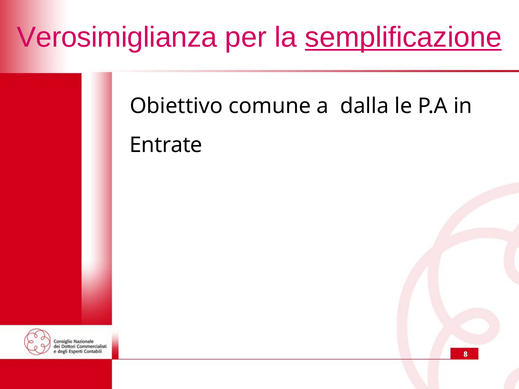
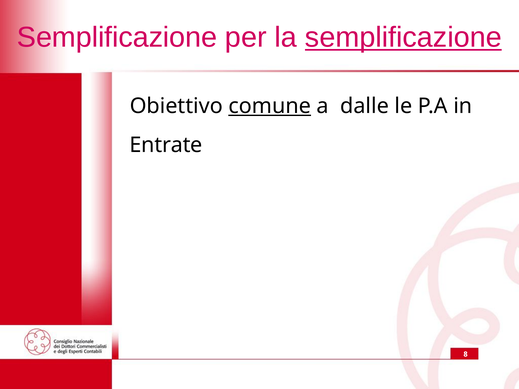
Verosimiglianza: Verosimiglianza -> Semplificazione (117, 37)
comune underline: none -> present (270, 106)
dalla: dalla -> dalle (364, 106)
